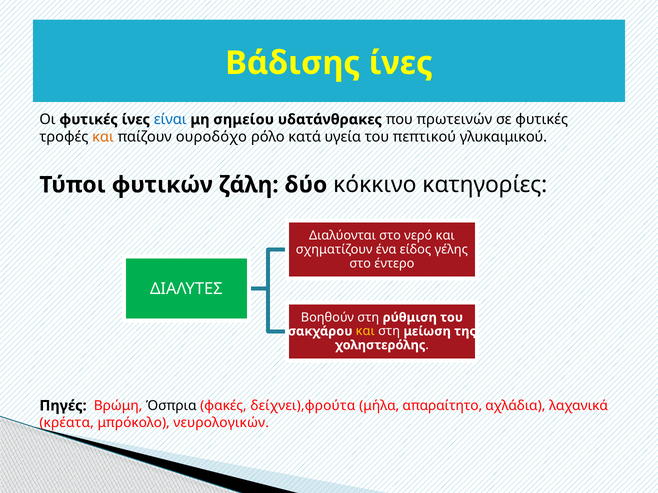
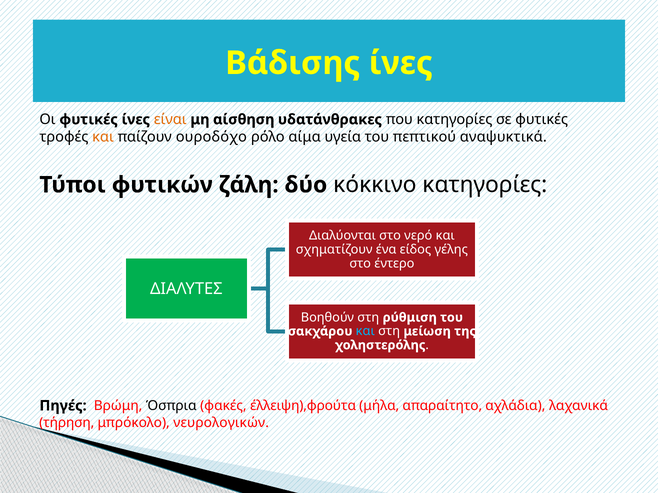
είναι colour: blue -> orange (170, 120)
σημείου: σημείου -> αίσθηση (244, 120)
που πρωτεινών: πρωτεινών -> κατηγορίες (454, 120)
κατά: κατά -> αίμα (305, 137)
γλυκαιμικού: γλυκαιμικού -> αναψυκτικά (503, 137)
και colour: yellow -> light blue (365, 332)
δείχνει),φρούτα: δείχνει),φρούτα -> έλλειψη),φρούτα (303, 406)
κρέατα: κρέατα -> τήρηση (67, 423)
